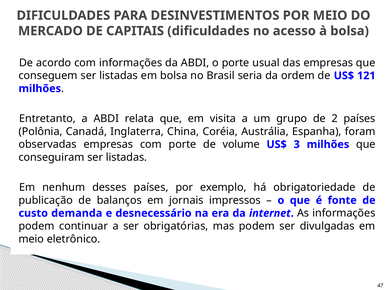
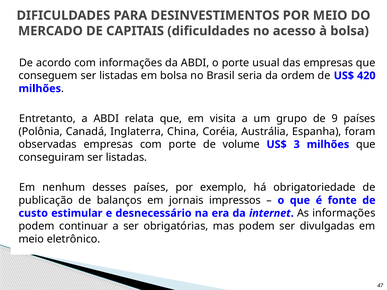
121: 121 -> 420 (366, 76)
2: 2 -> 9 (335, 119)
demanda: demanda -> estimular (77, 213)
